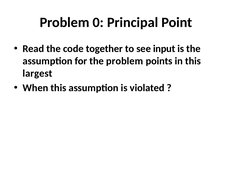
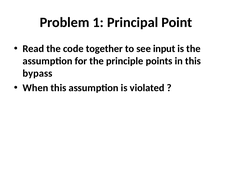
0: 0 -> 1 (98, 22)
the problem: problem -> principle (125, 61)
largest: largest -> bypass (37, 73)
